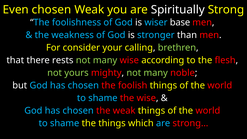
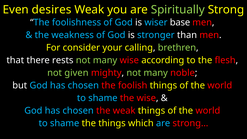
Even chosen: chosen -> desires (52, 10)
Spiritually colour: white -> light green (178, 10)
yours: yours -> given (76, 73)
